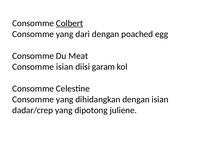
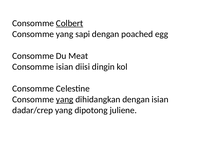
dari: dari -> sapi (83, 34)
garam: garam -> dingin (103, 67)
yang underline: none -> present (65, 99)
